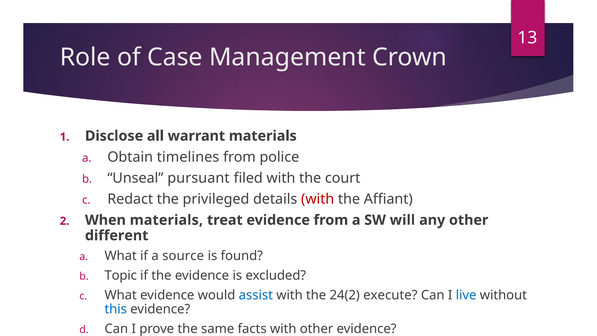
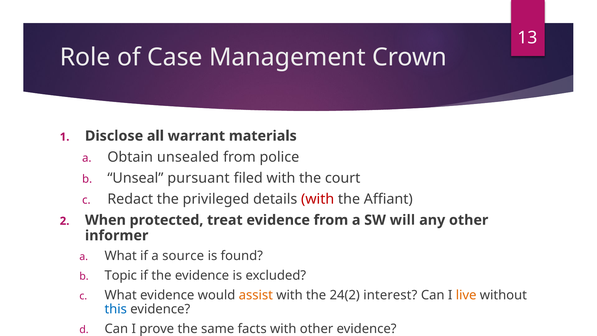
timelines: timelines -> unsealed (188, 157)
When materials: materials -> protected (166, 220)
different: different -> informer (117, 235)
assist colour: blue -> orange (256, 295)
execute: execute -> interest (390, 295)
live colour: blue -> orange (466, 295)
